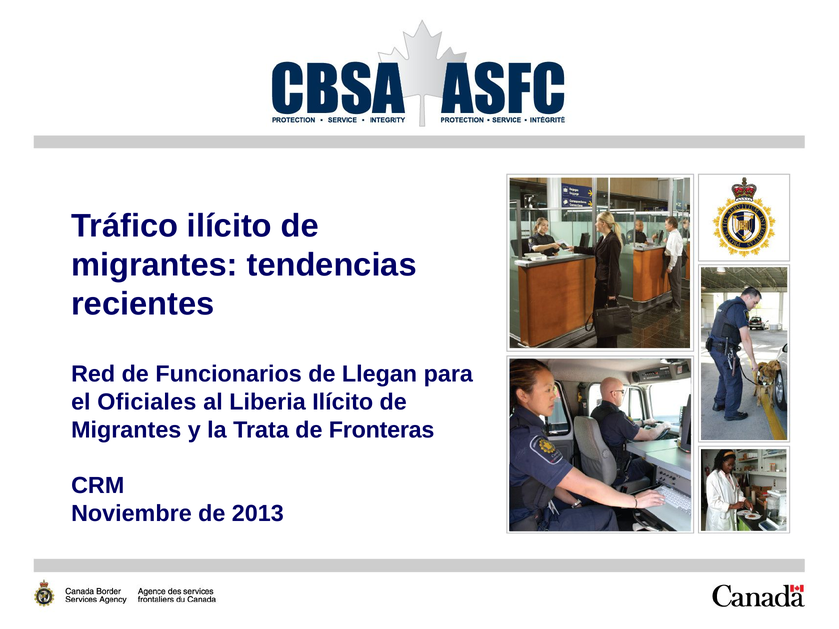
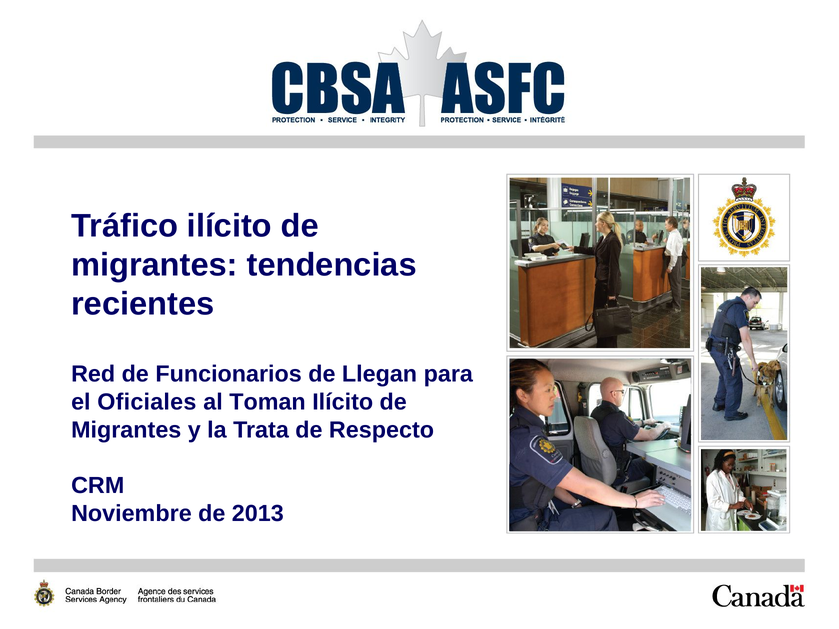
Liberia: Liberia -> Toman (268, 402)
Fronteras: Fronteras -> Respecto (382, 430)
